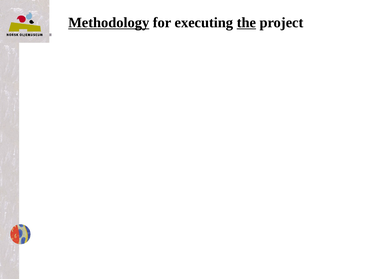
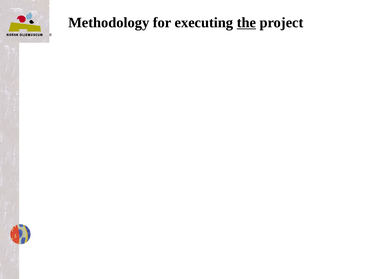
Methodology underline: present -> none (109, 23)
